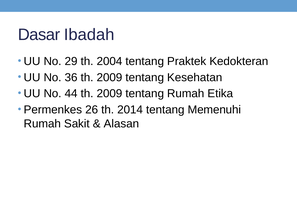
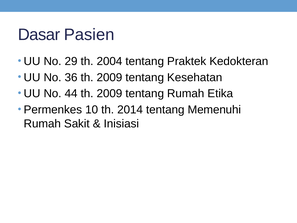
Ibadah: Ibadah -> Pasien (89, 35)
26: 26 -> 10 (92, 110)
Alasan: Alasan -> Inisiasi (121, 123)
